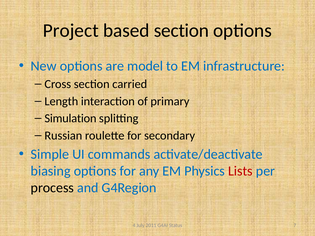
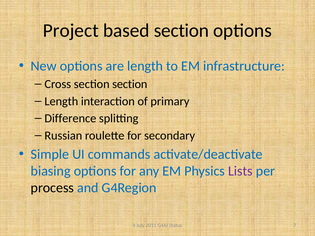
are model: model -> length (145, 66)
section carried: carried -> section (130, 84)
Simulation: Simulation -> Difference (70, 118)
Lists colour: red -> purple (240, 171)
